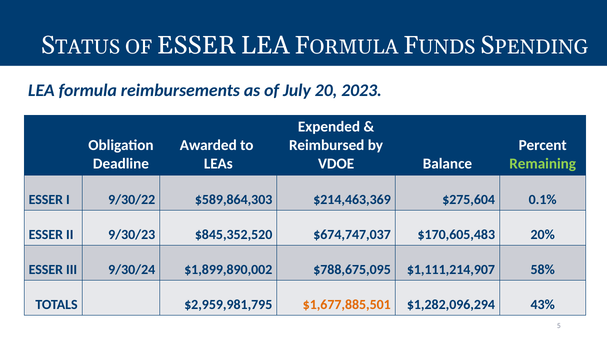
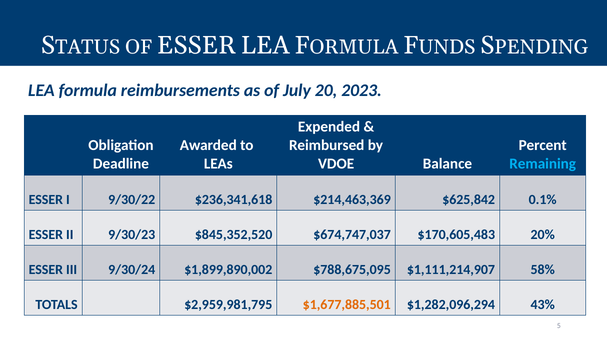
Remaining colour: light green -> light blue (543, 164)
$589,864,303: $589,864,303 -> $236,341,618 (234, 200)
$275,604: $275,604 -> $625,842 (469, 200)
